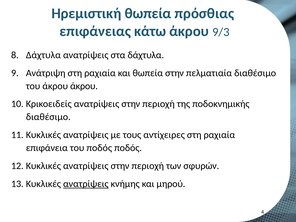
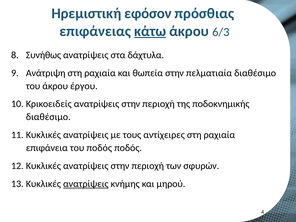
Ηρεμιστική θωπεία: θωπεία -> εφόσον (148, 13)
κάτω underline: none -> present (150, 31)
9/3: 9/3 -> 6/3 (221, 32)
Δάχτυλα: Δάχτυλα -> Συνήθως (43, 55)
άκρου άκρου: άκρου -> έργου (84, 86)
